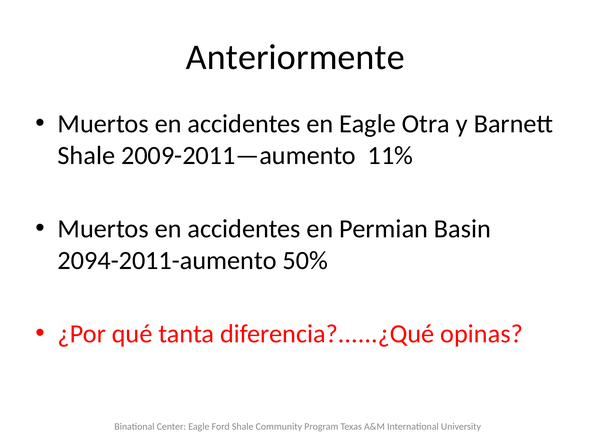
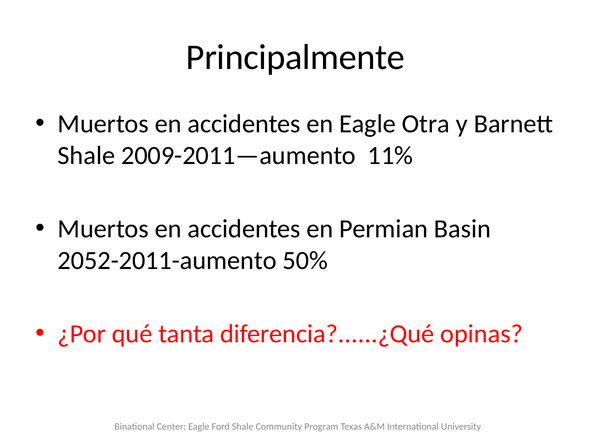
Anteriormente: Anteriormente -> Principalmente (295, 57)
2094-2011-aumento: 2094-2011-aumento -> 2052-2011-aumento (167, 261)
